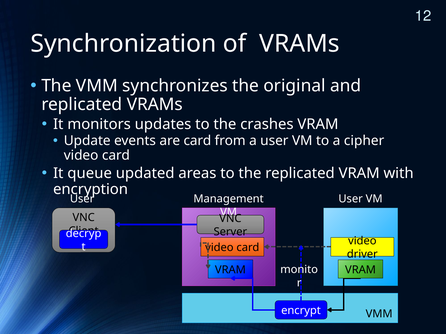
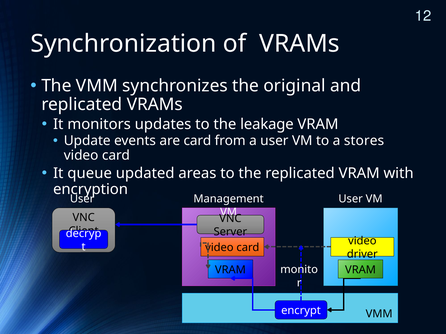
crashes: crashes -> leakage (267, 124)
cipher: cipher -> stores (364, 141)
